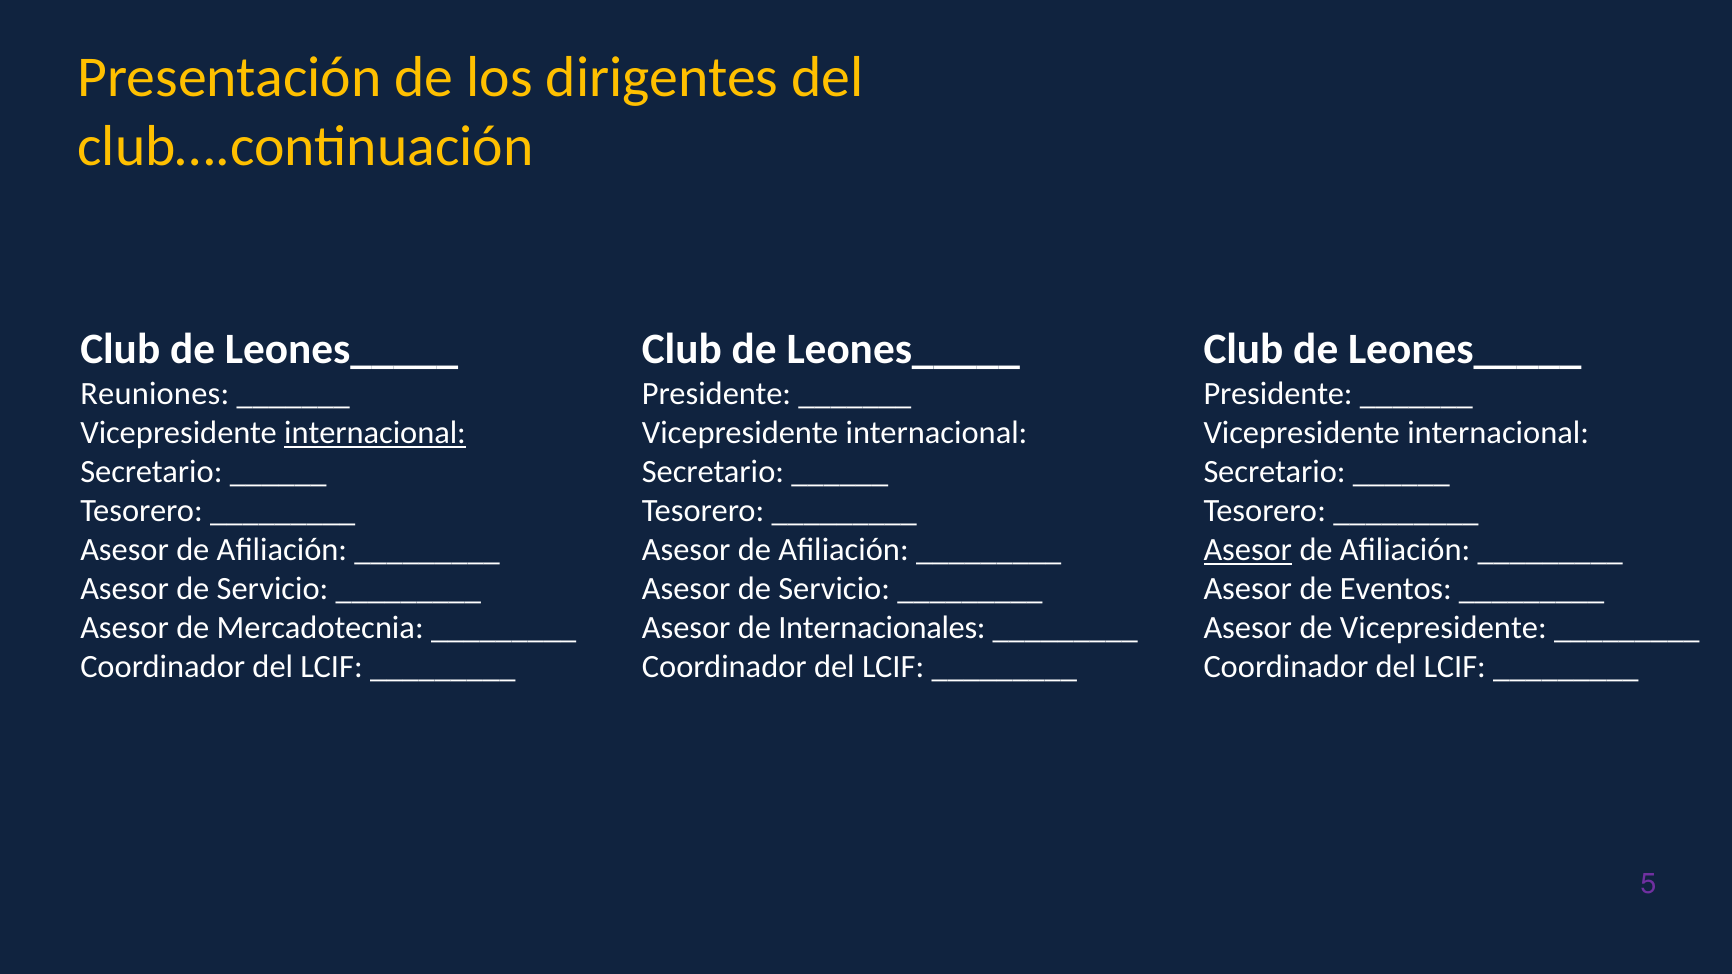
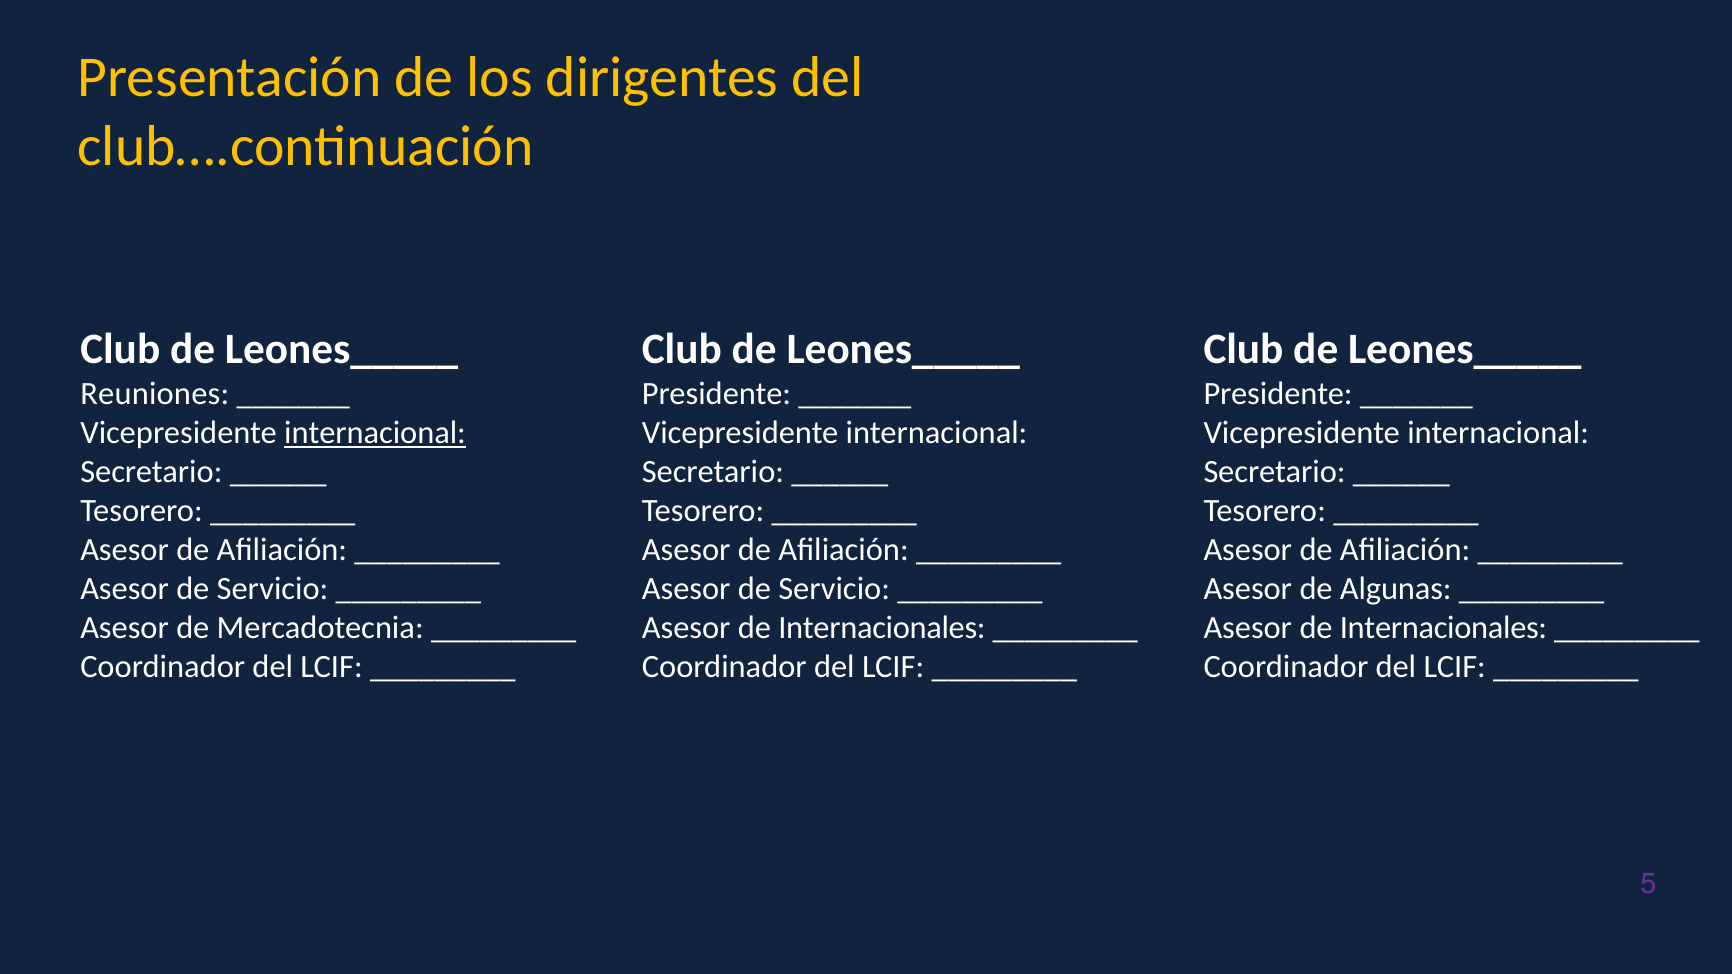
Asesor underline: present -> none (1248, 550)
Eventos: Eventos -> Algunas (1396, 589)
Vicepresidente: Vicepresidente -> Internacionales (1444, 628)
